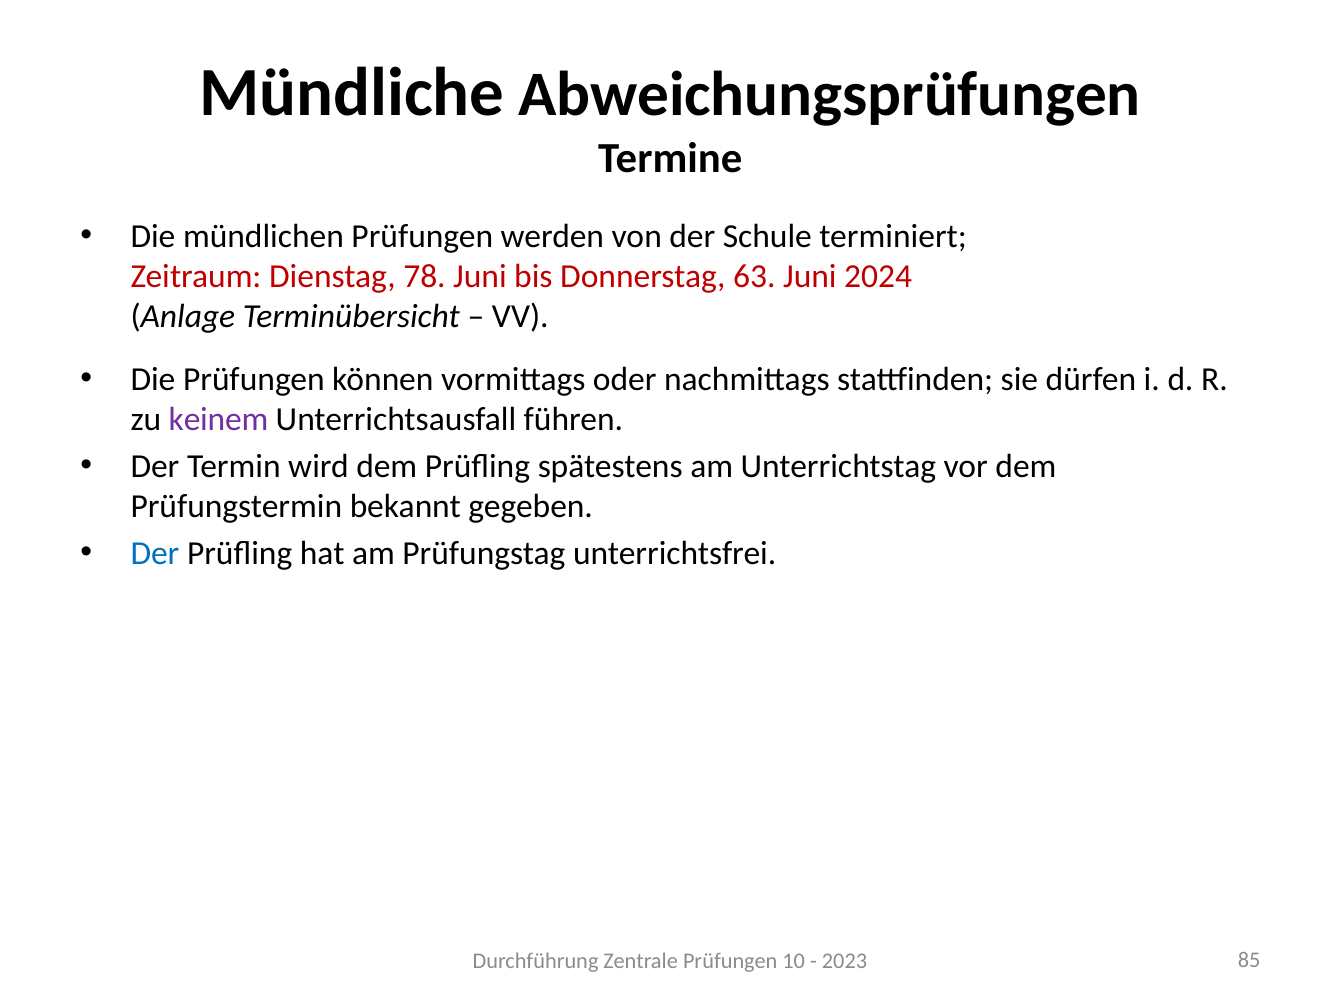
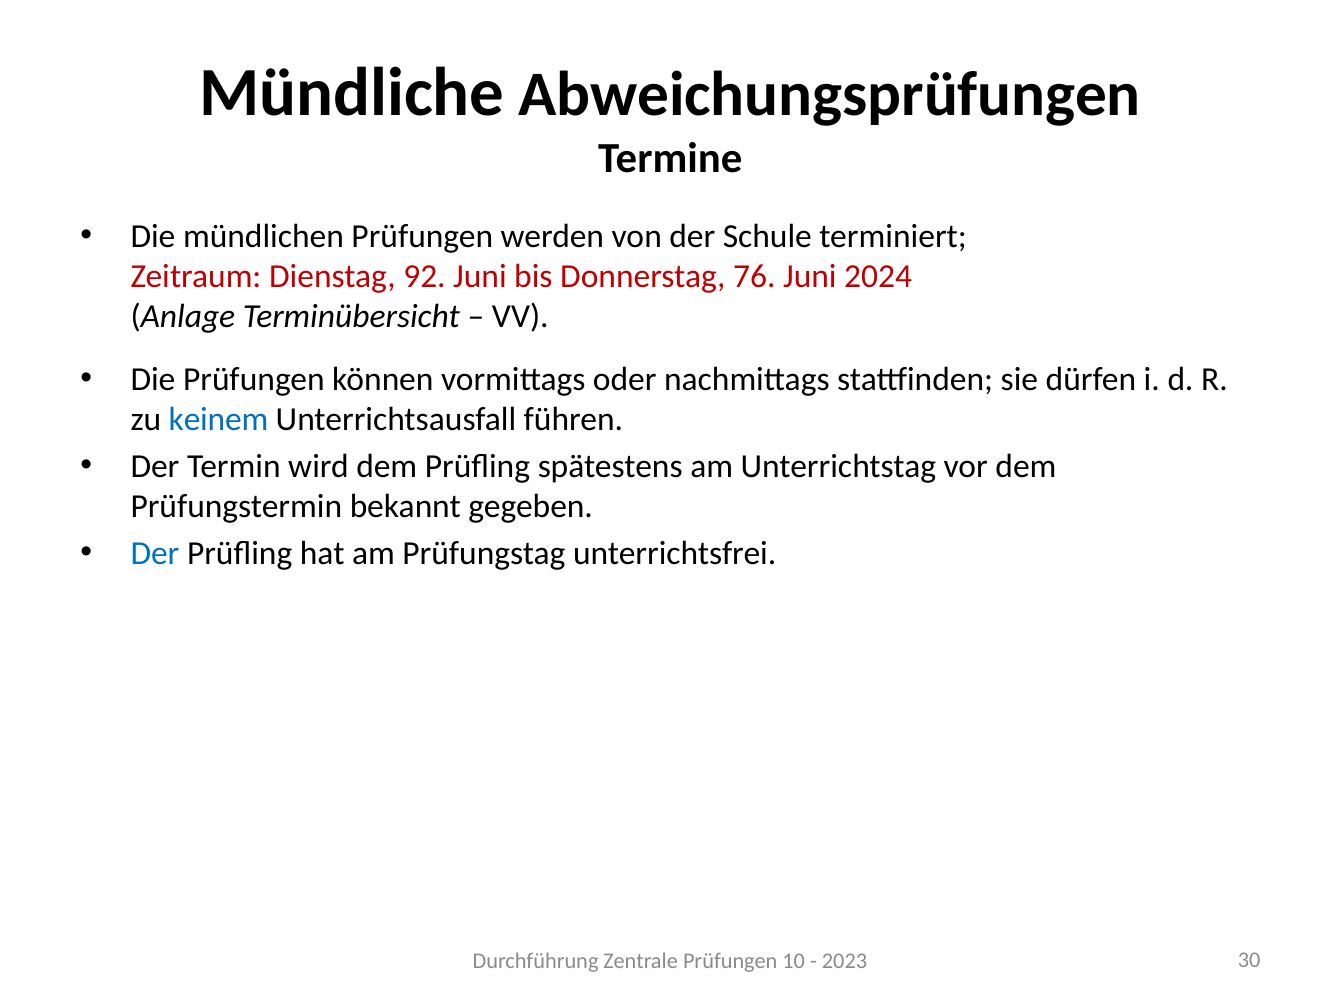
78: 78 -> 92 (425, 276)
63: 63 -> 76 (754, 276)
keinem colour: purple -> blue (219, 419)
85: 85 -> 30 (1249, 960)
